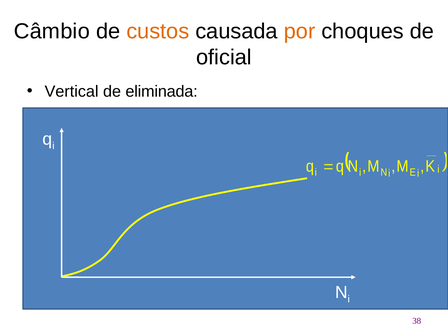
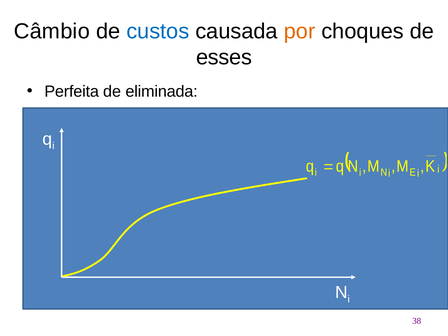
custos colour: orange -> blue (158, 31)
oficial: oficial -> esses (224, 57)
Vertical: Vertical -> Perfeita (72, 91)
